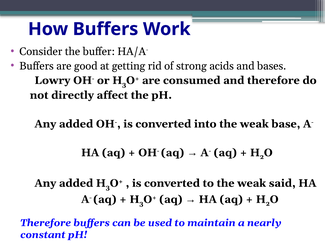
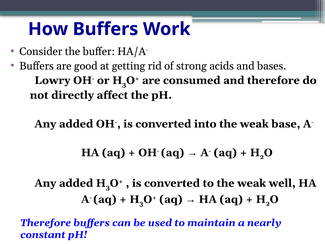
said: said -> well (282, 183)
